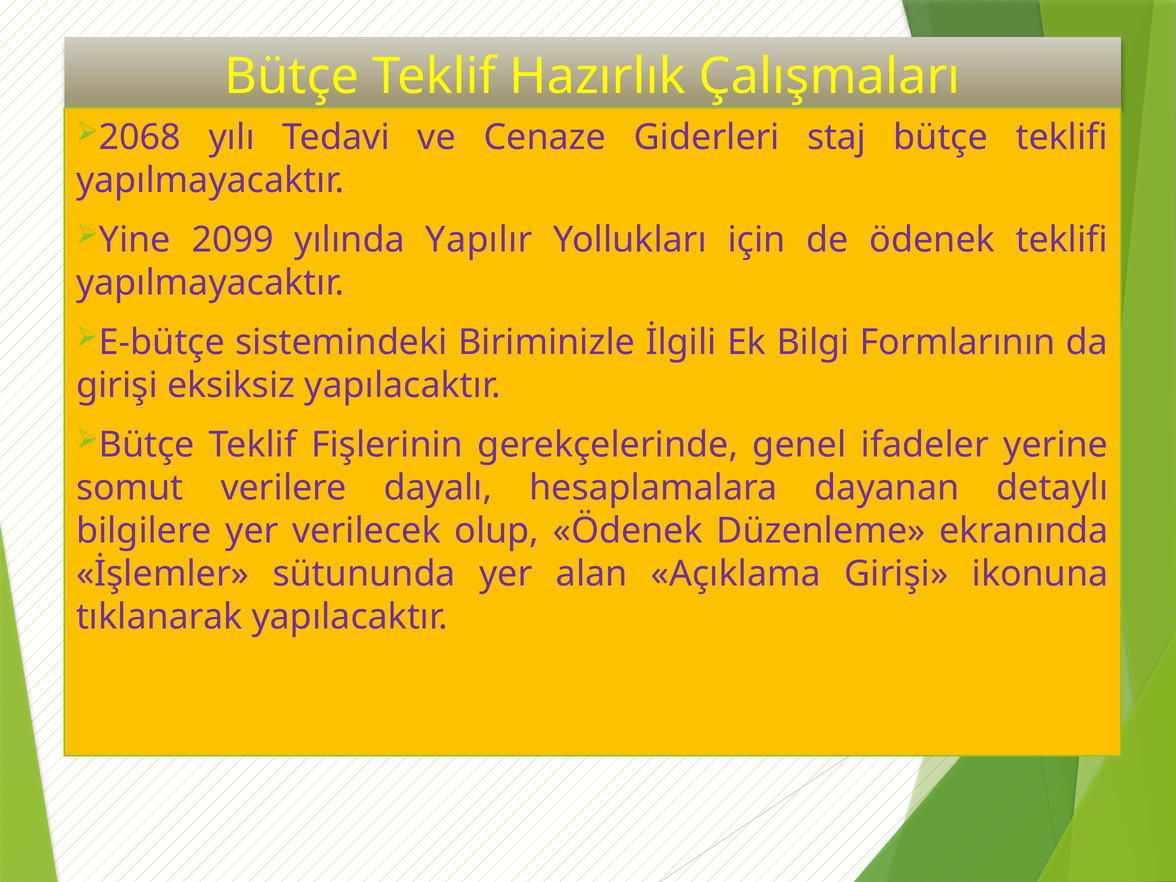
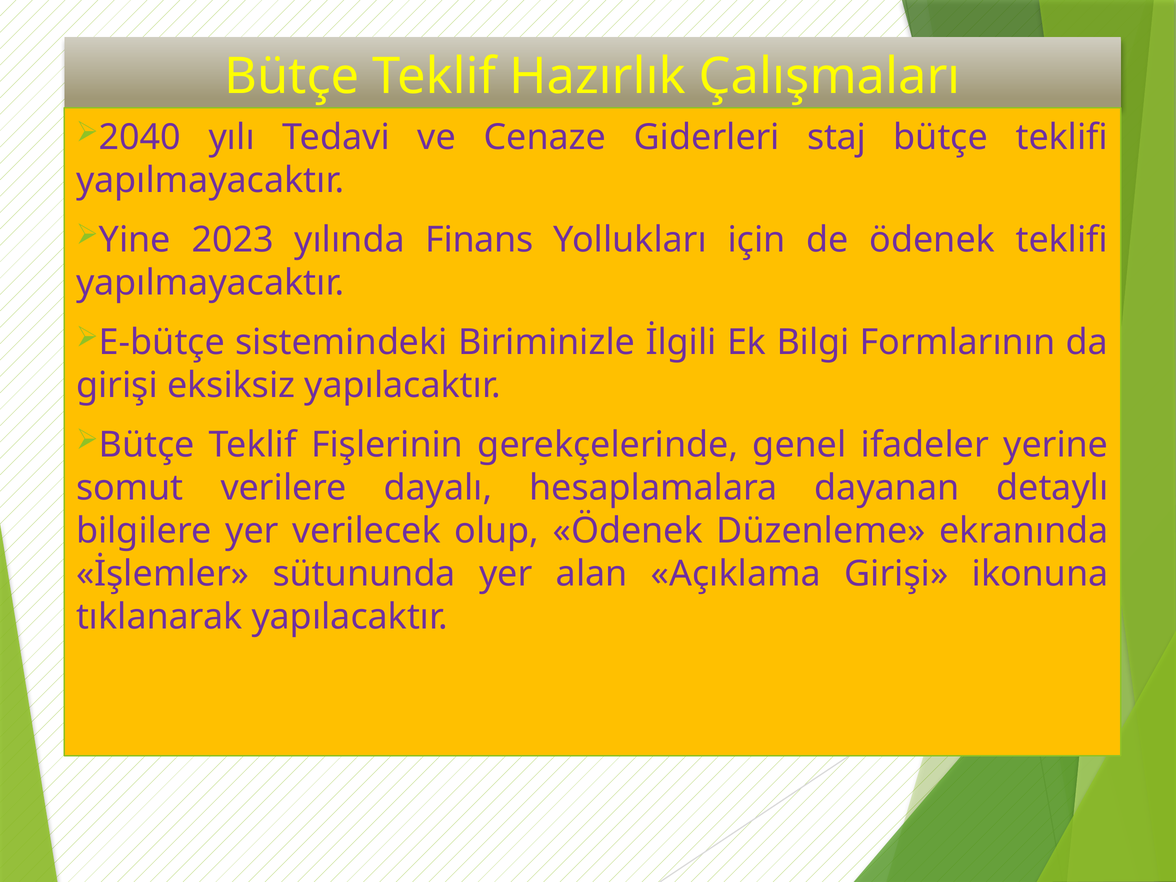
2068: 2068 -> 2040 (140, 138)
2099: 2099 -> 2023 (233, 240)
Yapılır: Yapılır -> Finans (479, 240)
